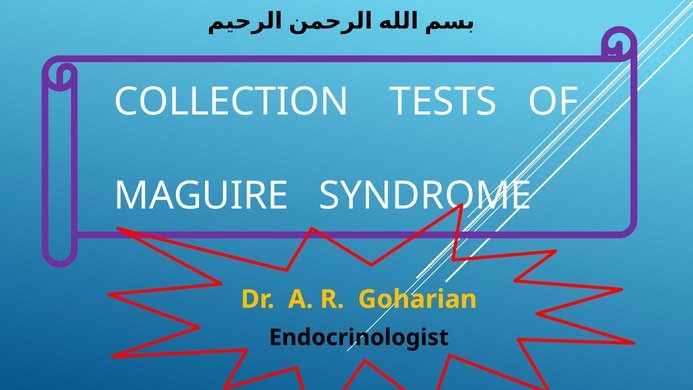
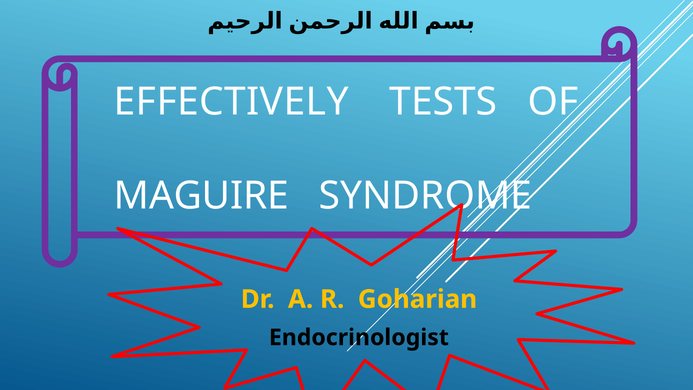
COLLECTION: COLLECTION -> EFFECTIVELY (231, 102)
